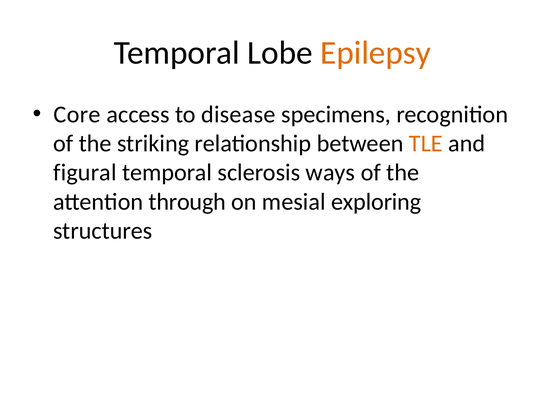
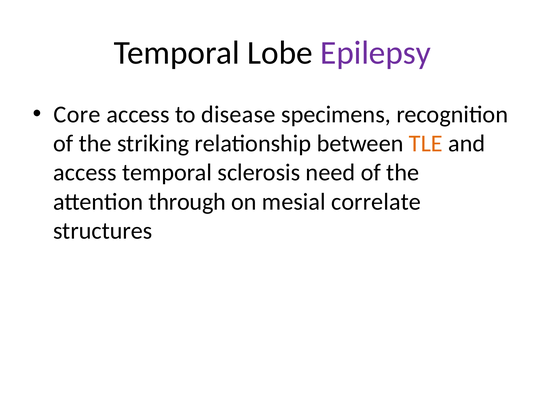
Epilepsy colour: orange -> purple (376, 53)
figural: figural -> access (85, 172)
ways: ways -> need (330, 172)
exploring: exploring -> correlate (376, 202)
